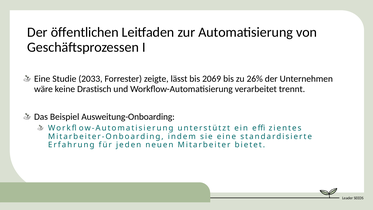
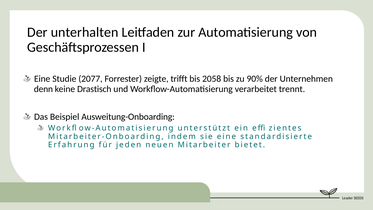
öffentlichen: öffentlichen -> unterhalten (85, 32)
2033: 2033 -> 2077 (90, 79)
lässt: lässt -> trifft (179, 79)
2069: 2069 -> 2058 (212, 79)
26%: 26% -> 90% (255, 79)
wäre: wäre -> denn (43, 89)
